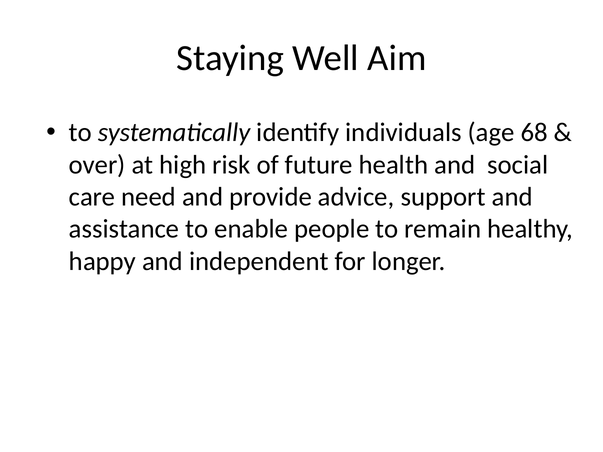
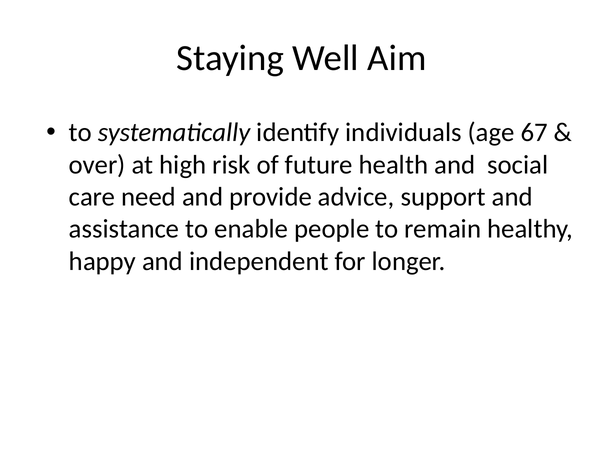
68: 68 -> 67 (534, 133)
